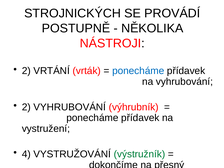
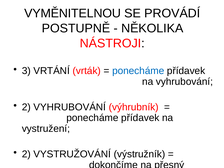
STROJNICKÝCH: STROJNICKÝCH -> VYMĚNITELNOU (73, 13)
2: 2 -> 3 (26, 71)
4: 4 -> 2 (26, 154)
výstružník colour: green -> black (139, 154)
